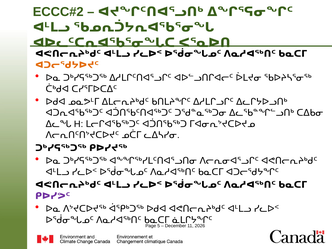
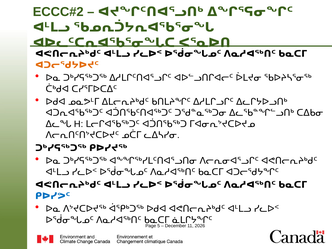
ᑭᐅᓯᕗᑦ colour: purple -> blue (53, 196)
